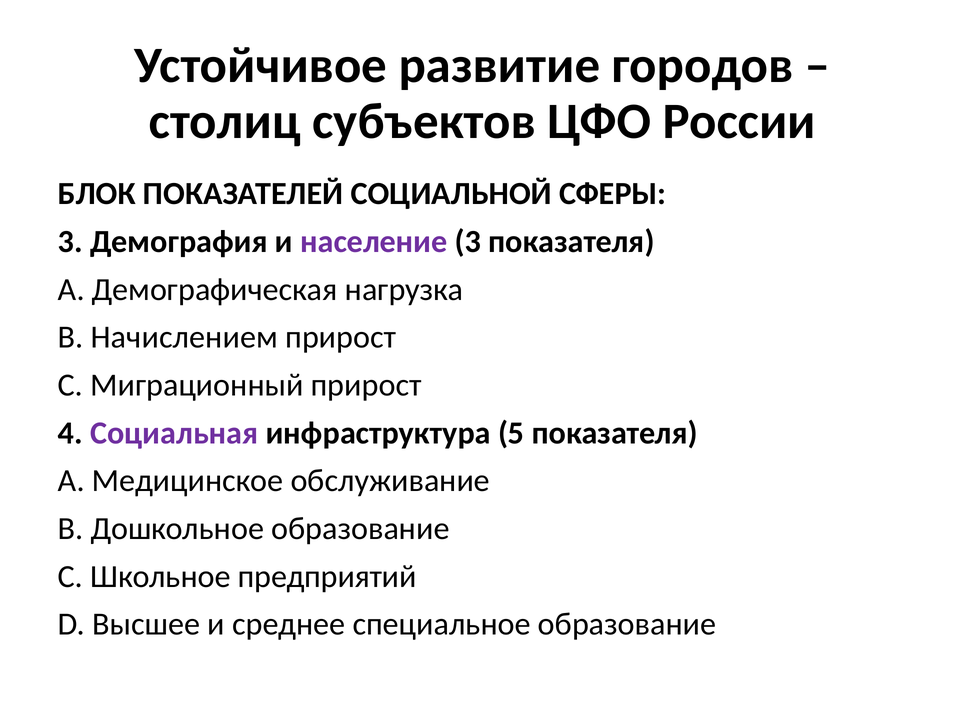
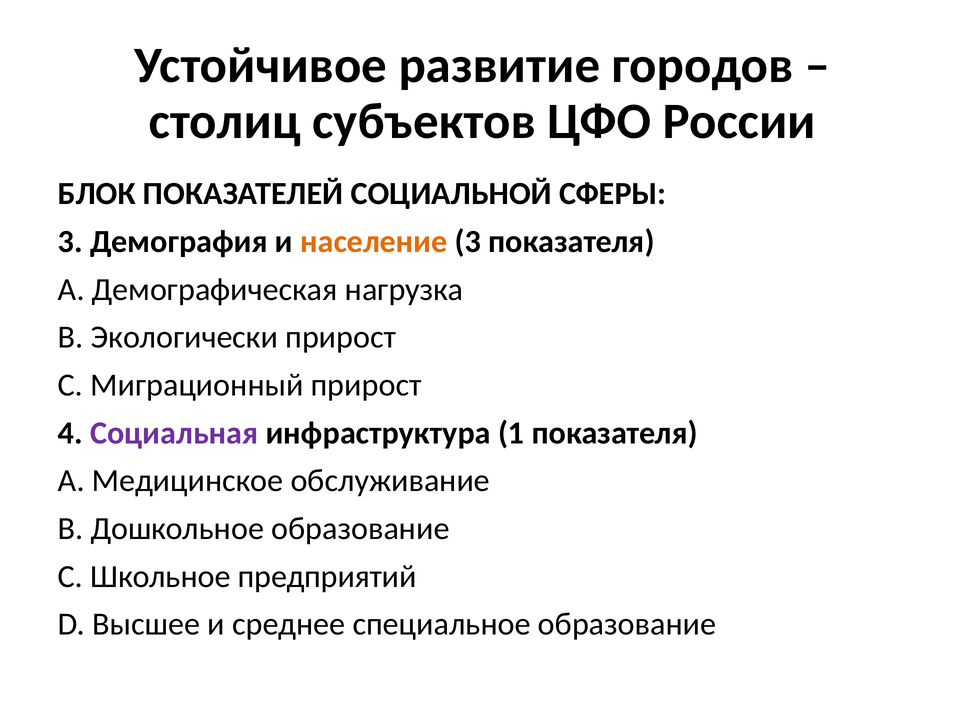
население colour: purple -> orange (374, 241)
Начислением: Начислением -> Экологически (184, 337)
5: 5 -> 1 (511, 433)
